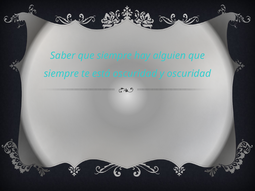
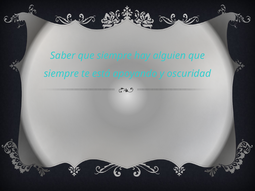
está oscuridad: oscuridad -> apoyando (135, 74)
